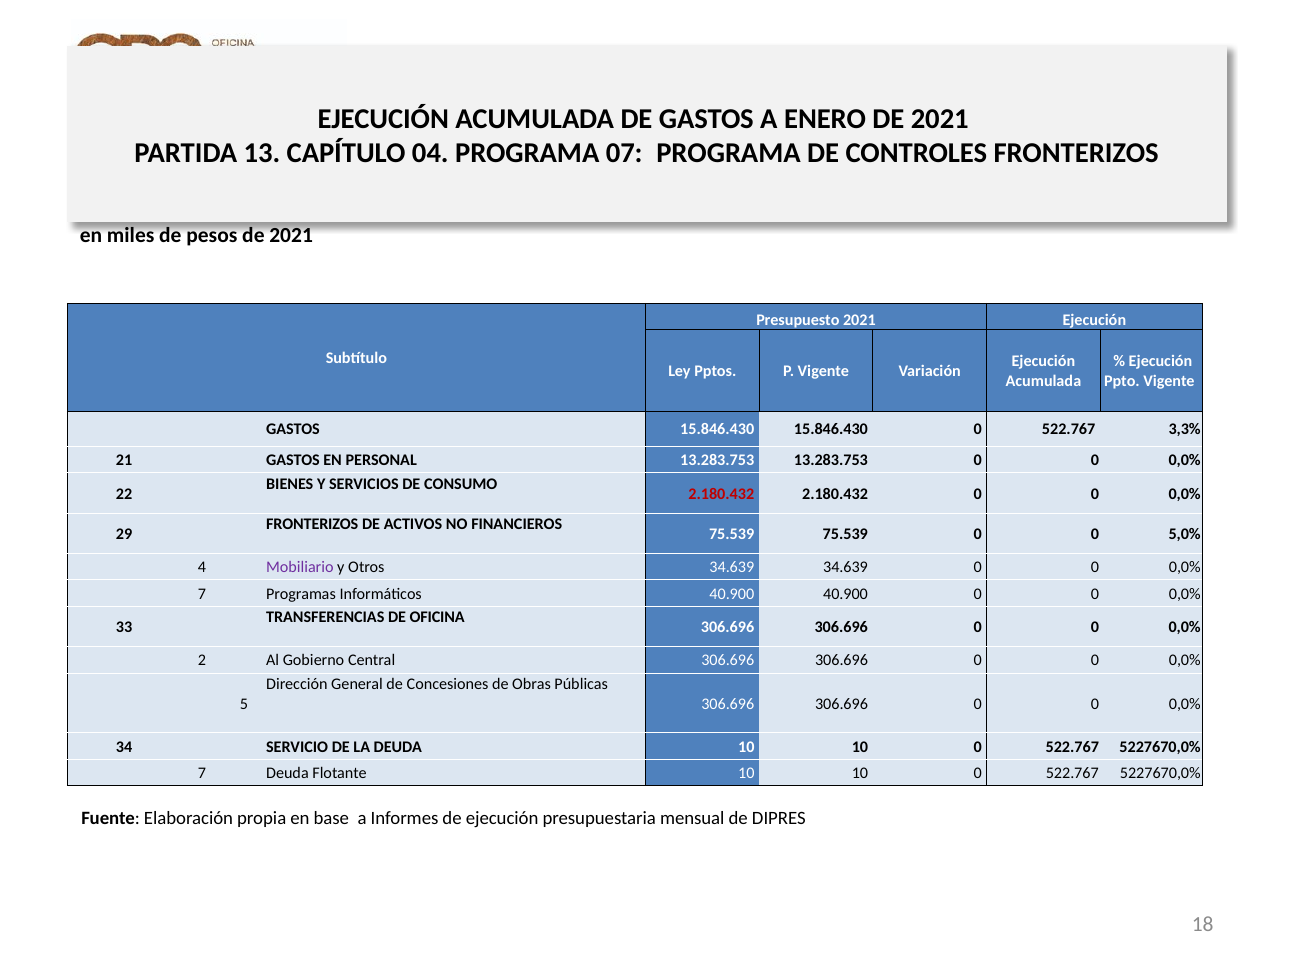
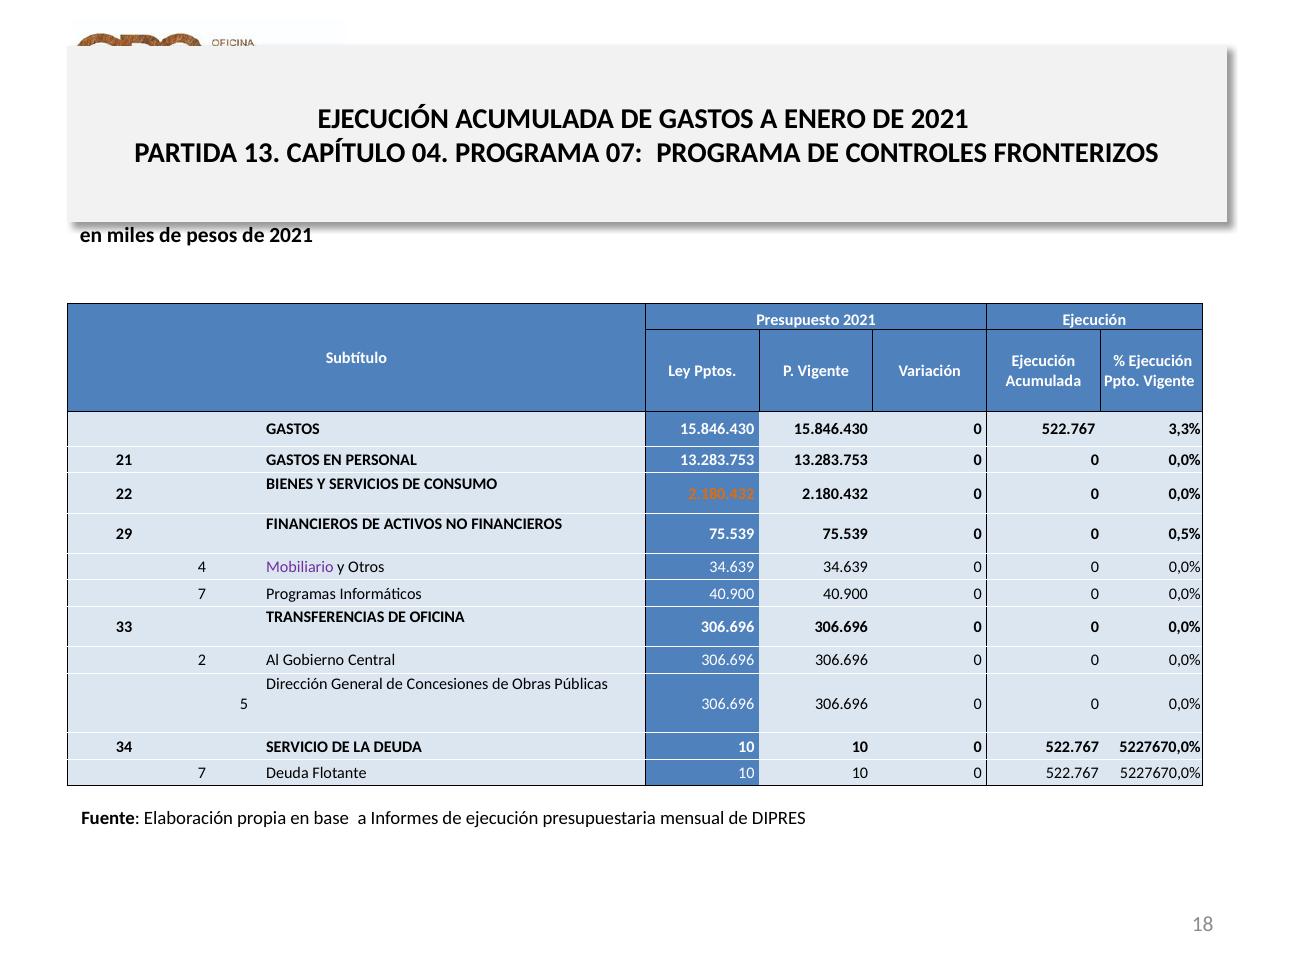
2.180.432 colour: red -> orange (721, 494)
FRONTERIZOS: FRONTERIZOS -> FINANCIEROS (312, 524)
5,0%: 5,0% -> 0,5% (1185, 534)
